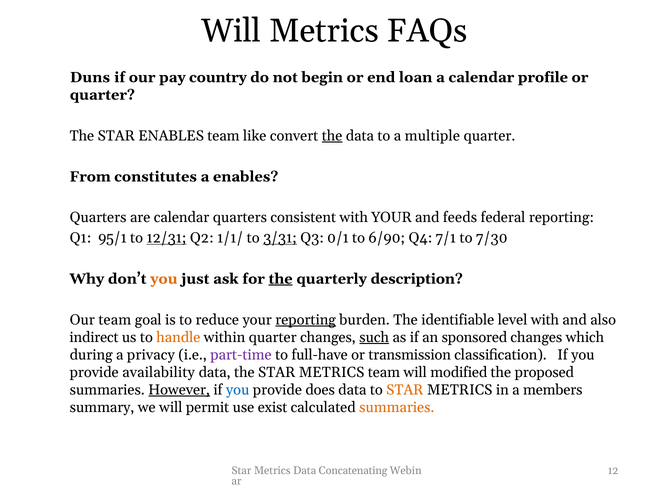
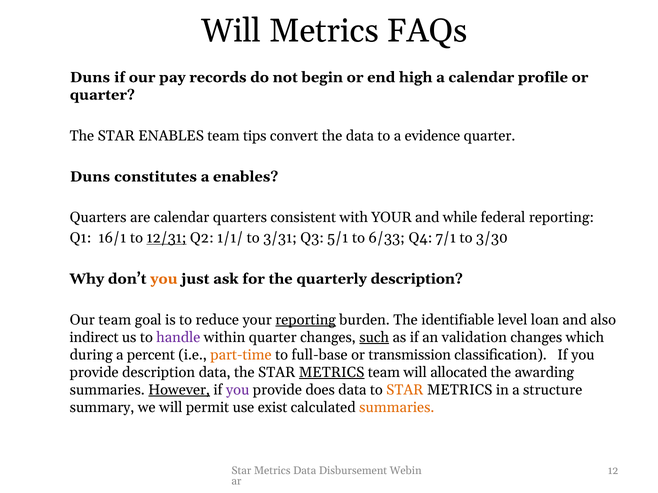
country: country -> records (218, 77)
loan: loan -> high (416, 77)
like: like -> tips (255, 136)
the underline: present -> none (332, 136)
multiple: multiple -> evidence (432, 136)
From: From -> Duns (90, 177)
feeds: feeds -> while (460, 218)
95/1: 95/1 -> 16/1 (112, 238)
3/31 underline: present -> none (280, 238)
0/1: 0/1 -> 5/1 (338, 238)
6/90: 6/90 -> 6/33 (387, 238)
7/30: 7/30 -> 3/30 (492, 238)
the underline: present -> none (281, 279)
level with: with -> loan (545, 320)
handle colour: orange -> purple (178, 338)
sponsored: sponsored -> validation (474, 338)
privacy: privacy -> percent (151, 355)
part-time colour: purple -> orange (241, 355)
full-have: full-have -> full-base (320, 355)
provide availability: availability -> description (159, 373)
METRICS underline: none -> present (332, 373)
modified: modified -> allocated (459, 373)
proposed: proposed -> awarding (544, 373)
you colour: blue -> purple (238, 390)
members: members -> structure (553, 390)
Concatenating: Concatenating -> Disbursement (353, 471)
